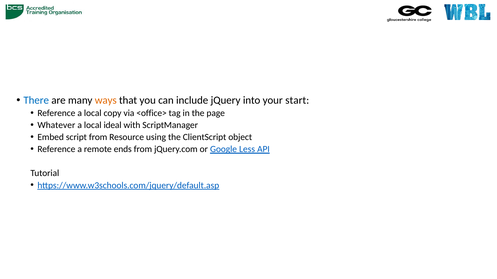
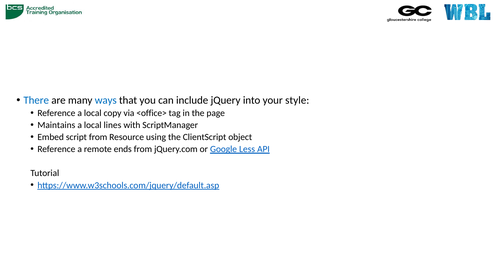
ways colour: orange -> blue (106, 100)
start: start -> style (297, 100)
Whatever: Whatever -> Maintains (56, 125)
ideal: ideal -> lines (112, 125)
